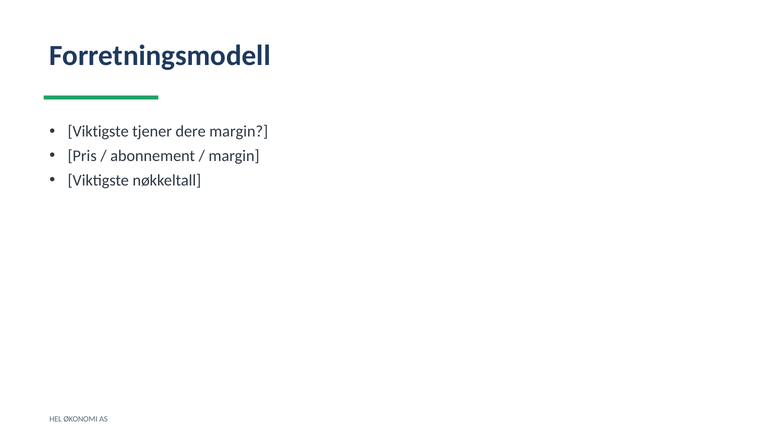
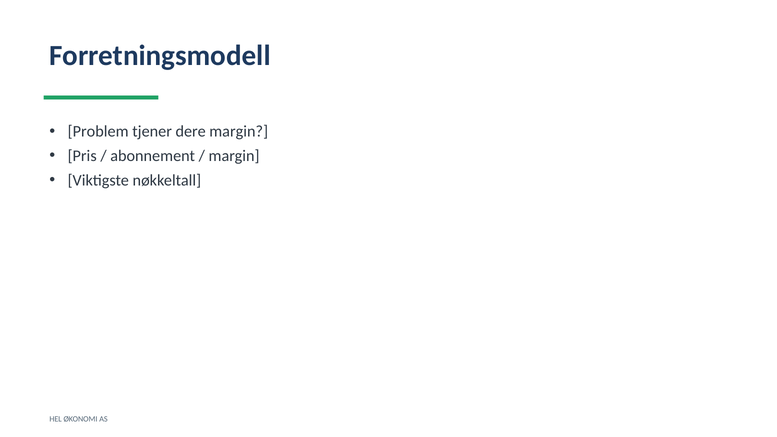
Viktigste: Viktigste -> Problem (98, 132)
